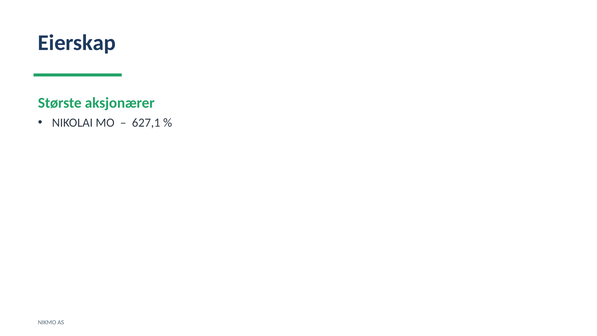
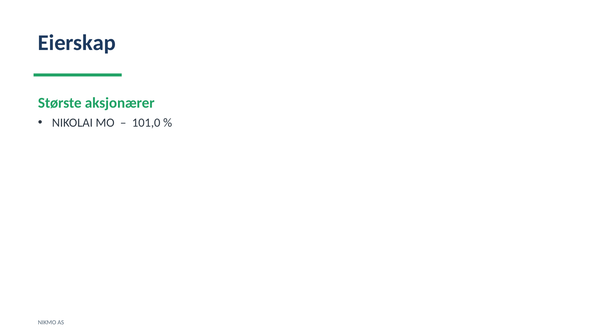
627,1: 627,1 -> 101,0 (146, 123)
